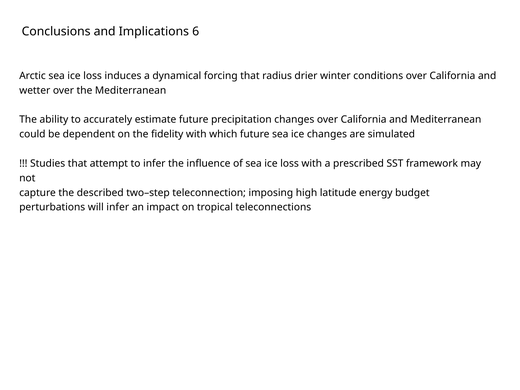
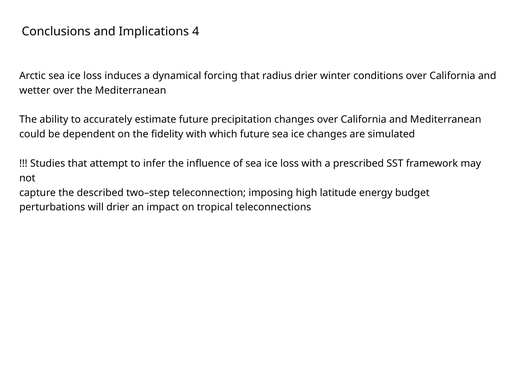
6: 6 -> 4 (196, 32)
will infer: infer -> drier (118, 207)
